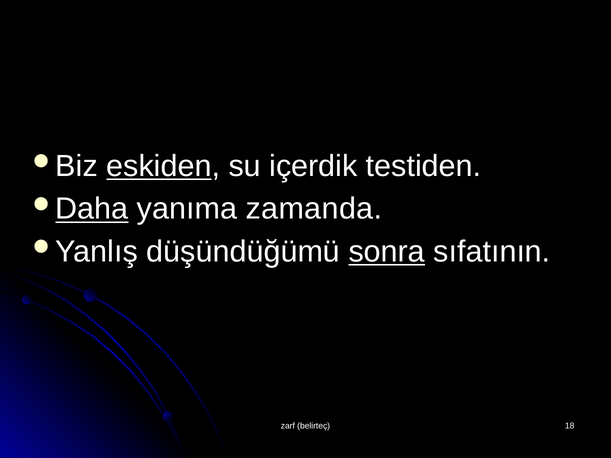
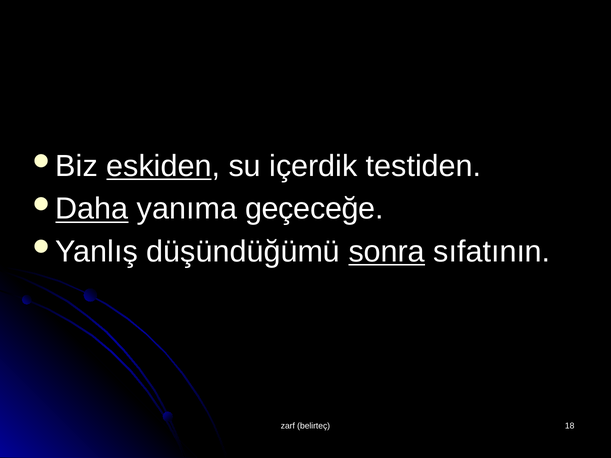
zamanda: zamanda -> geçeceğe (314, 209)
